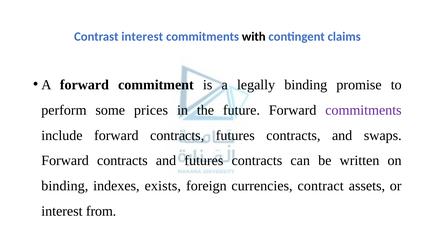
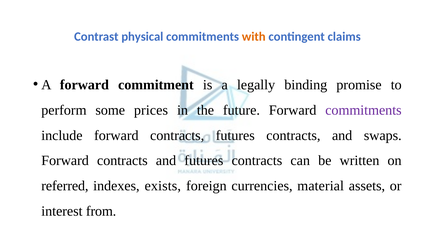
Contrast interest: interest -> physical (142, 37)
with colour: black -> orange (254, 37)
binding: binding -> referred (65, 186)
contract: contract -> material (321, 186)
